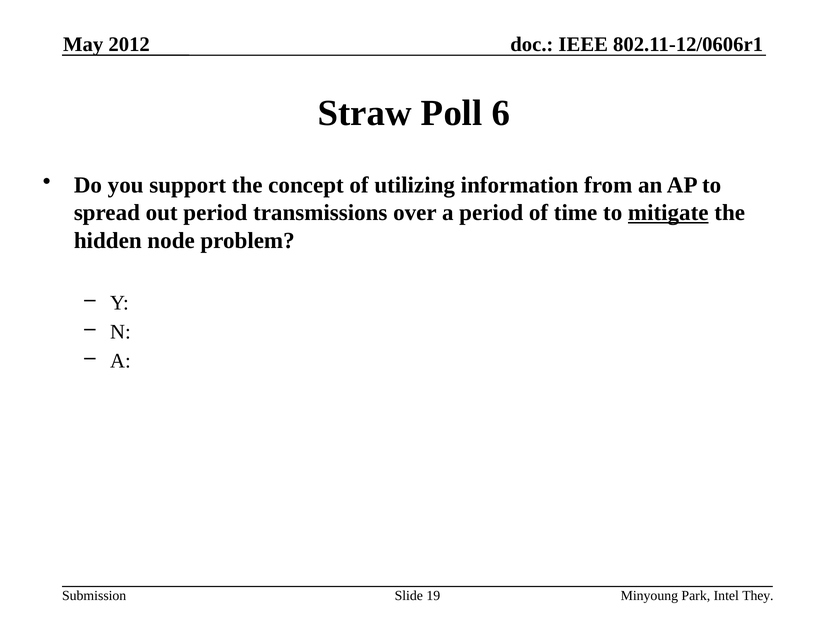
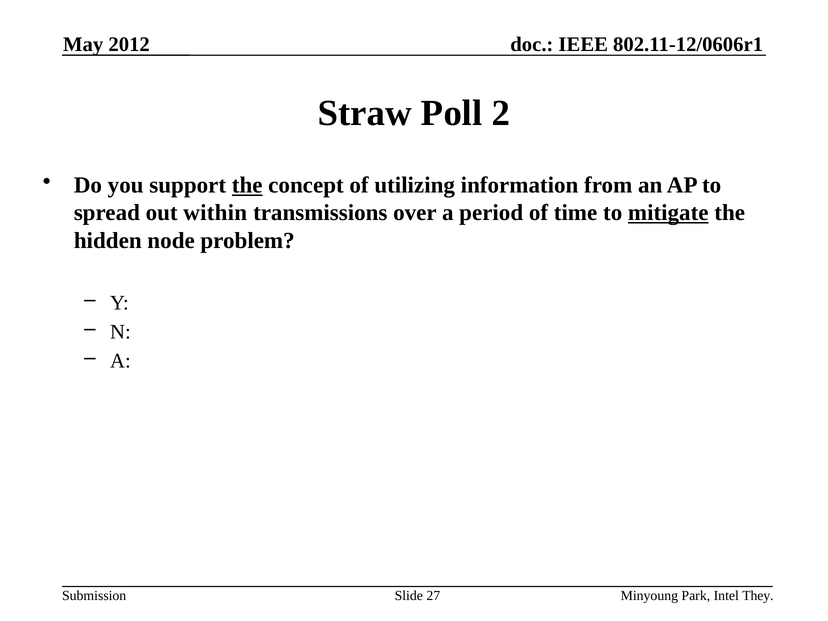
6: 6 -> 2 (501, 113)
the underline: none -> present (247, 185)
out period: period -> within (215, 213)
19: 19 -> 27 (433, 596)
